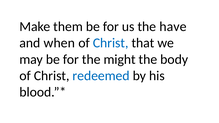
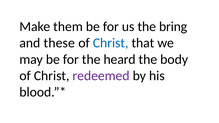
have: have -> bring (173, 27)
when: when -> these (59, 43)
might: might -> heard (120, 59)
redeemed colour: blue -> purple (101, 76)
